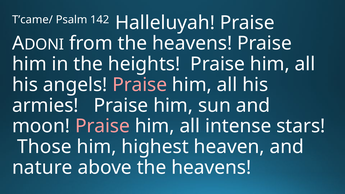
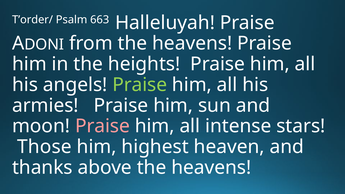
T’came/: T’came/ -> T’order/ (33, 20)
142: 142 -> 663 (100, 20)
Praise colour: pink -> light green (140, 85)
nature: nature -> thanks (42, 168)
